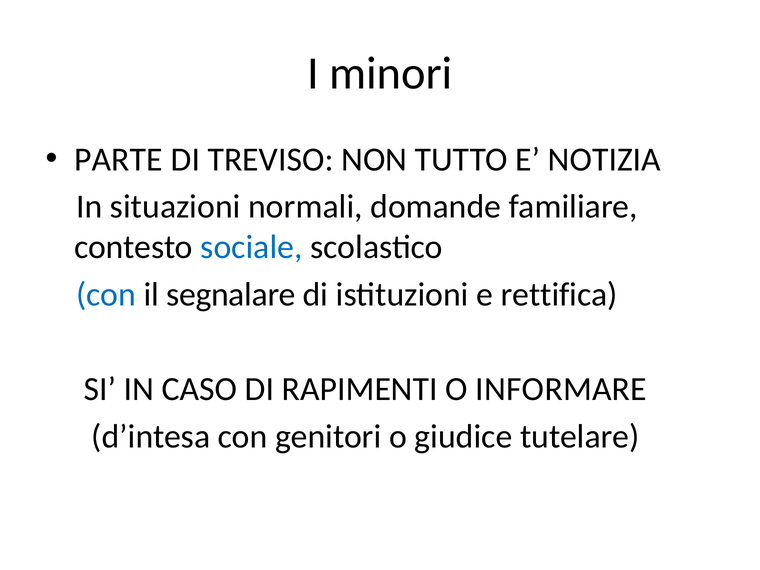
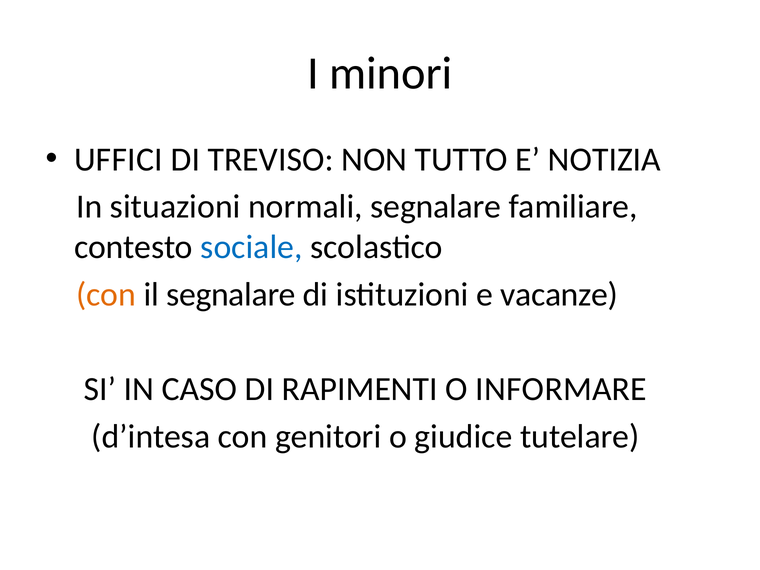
PARTE: PARTE -> UFFICI (118, 159)
normali domande: domande -> segnalare (436, 207)
con colour: blue -> orange (106, 295)
rettifica: rettifica -> vacanze (559, 295)
